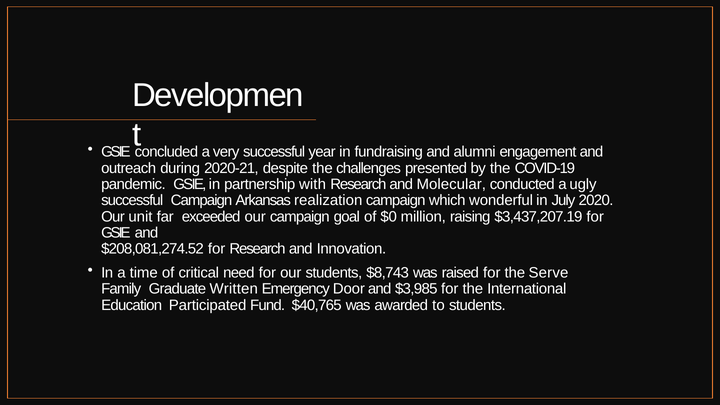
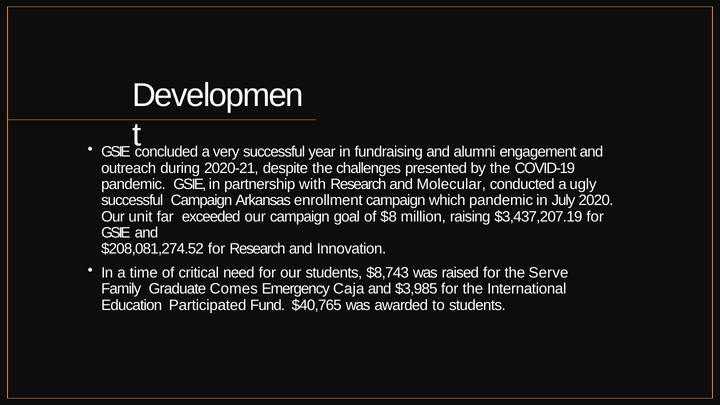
realization: realization -> enrollment (328, 200)
which wonderful: wonderful -> pandemic (501, 200)
$0: $0 -> $8 (389, 217)
Written: Written -> Comes (234, 289)
Door: Door -> Caja (349, 289)
